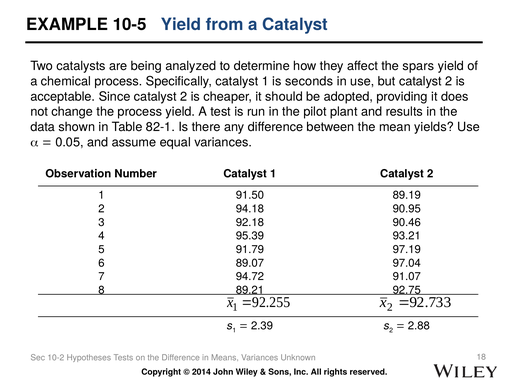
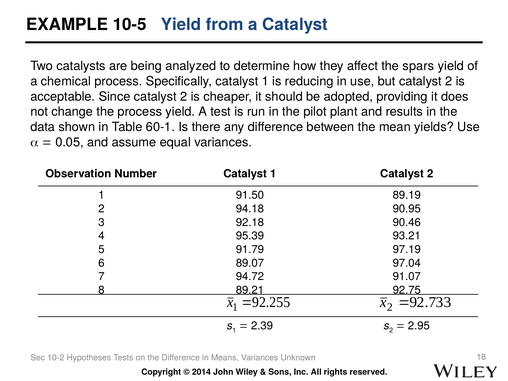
seconds: seconds -> reducing (309, 81)
82-1: 82-1 -> 60-1 (160, 127)
2.88: 2.88 -> 2.95 (419, 326)
